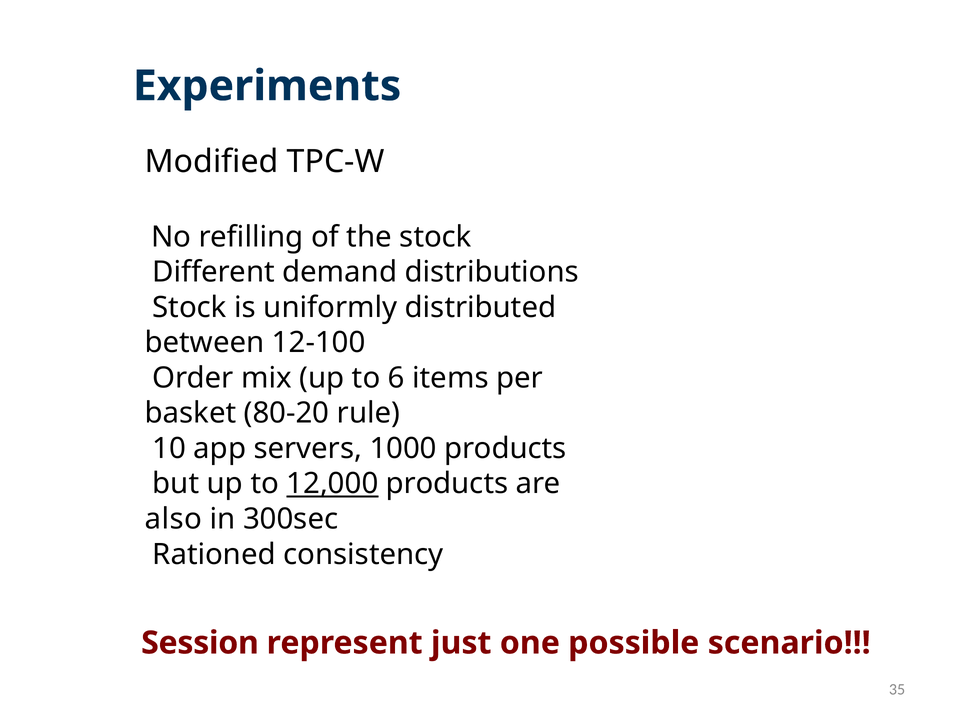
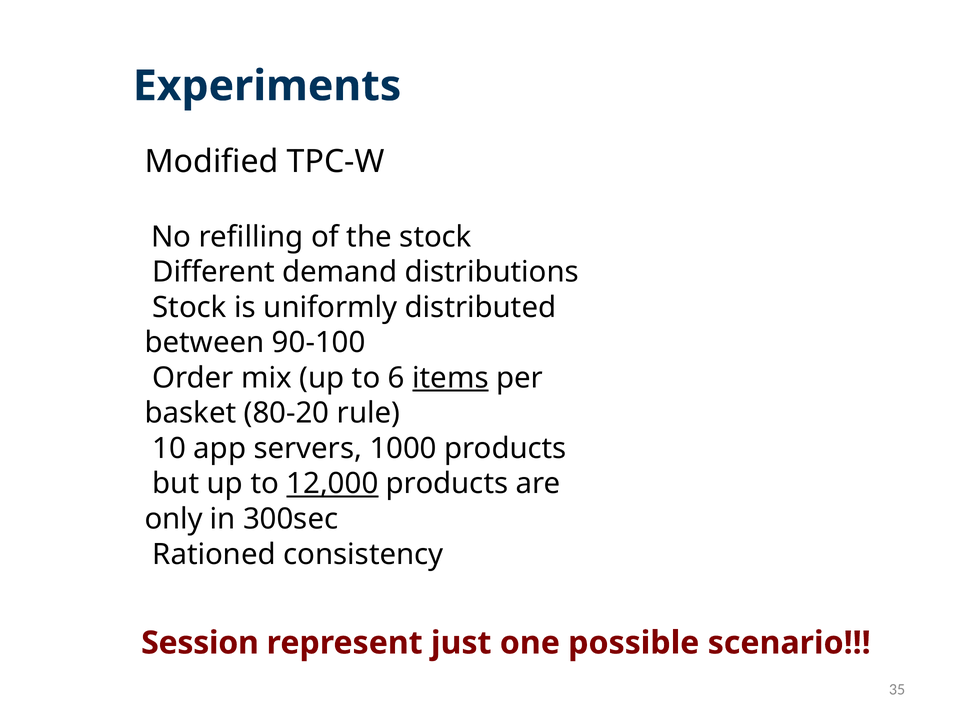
12-100: 12-100 -> 90-100 (319, 343)
items underline: none -> present (450, 378)
also: also -> only (174, 519)
